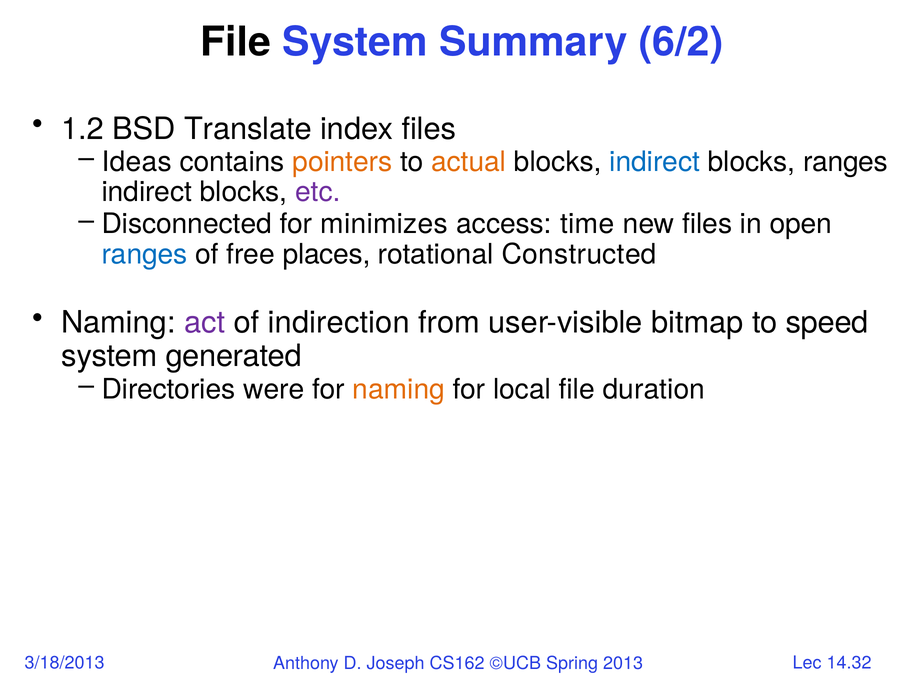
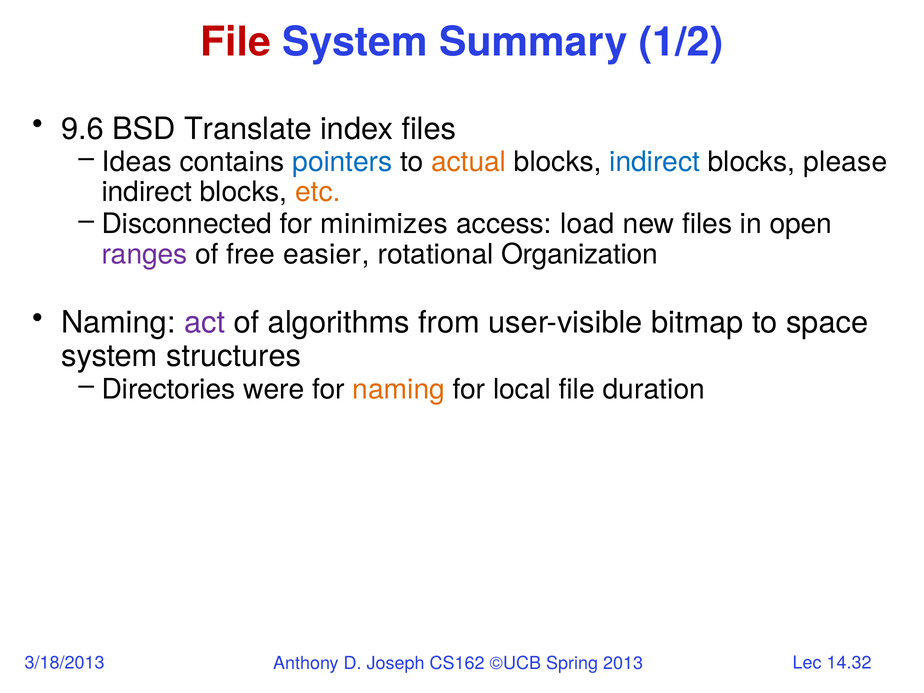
File colour: black -> red (236, 42)
6/2: 6/2 -> 1/2 (681, 42)
1.2: 1.2 -> 9.6 (82, 129)
pointers colour: orange -> blue (342, 162)
blocks ranges: ranges -> please (845, 162)
etc colour: purple -> orange (318, 192)
time: time -> load (587, 224)
ranges colour: blue -> purple (145, 255)
places: places -> easier (326, 255)
Constructed: Constructed -> Organization (579, 255)
indirection: indirection -> algorithms (339, 323)
speed: speed -> space (827, 323)
generated: generated -> structures (234, 356)
